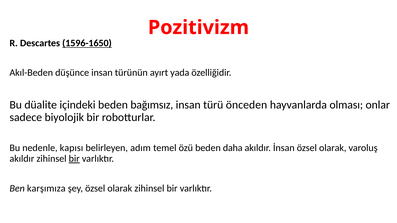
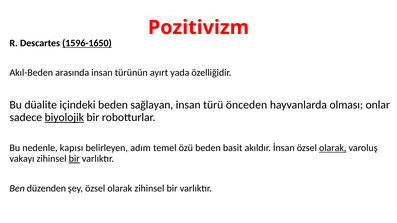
düşünce: düşünce -> arasında (72, 73)
bağımsız: bağımsız -> sağlayan (152, 105)
biyolojik underline: none -> present (64, 118)
daha: daha -> basit (233, 148)
olarak underline: none -> present (333, 148)
akıldır: akıldır -> vakayı (22, 159)
karşımıza: karşımıza -> düzenden (46, 189)
